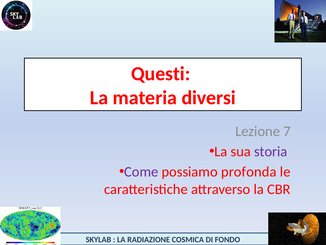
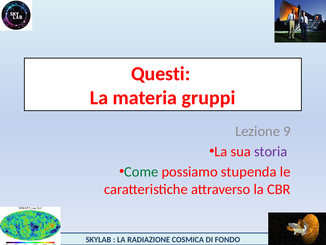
diversi: diversi -> gruppi (209, 98)
7: 7 -> 9 (287, 131)
Come colour: purple -> green (141, 172)
profonda: profonda -> stupenda (249, 172)
